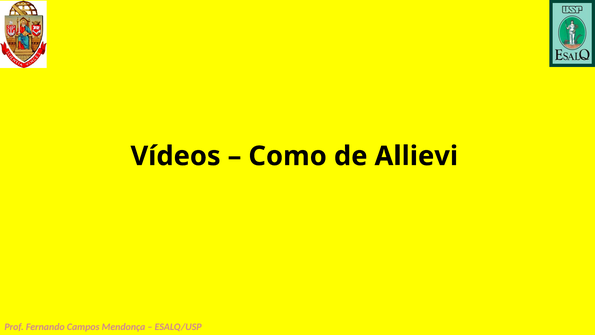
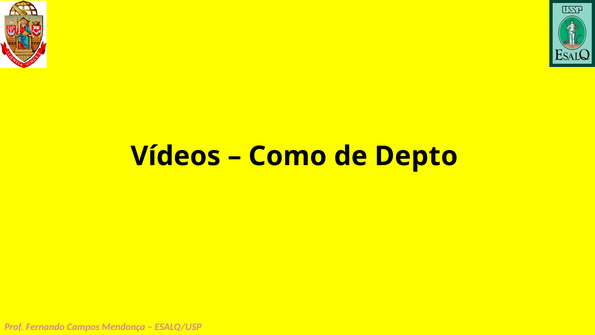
Allievi: Allievi -> Depto (416, 156)
